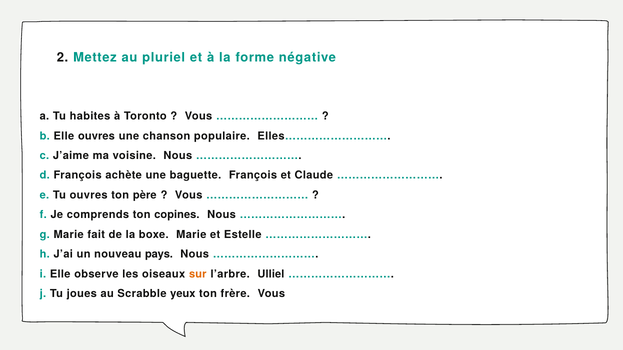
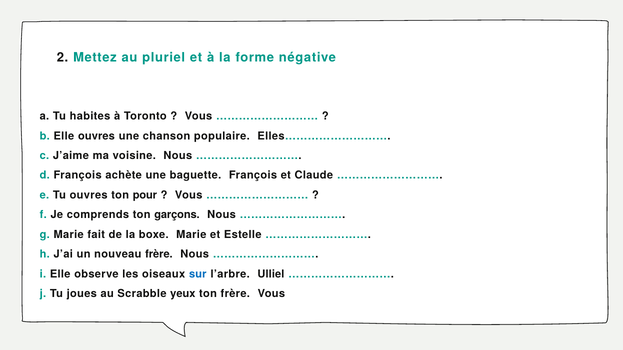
père: père -> pour (145, 195)
copines: copines -> garçons (177, 215)
nouveau pays: pays -> frère (159, 255)
sur colour: orange -> blue (198, 274)
